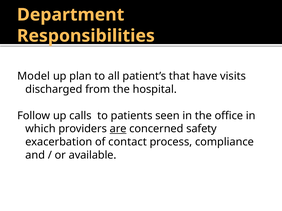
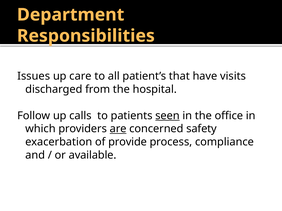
Model: Model -> Issues (34, 76)
plan: plan -> care (80, 76)
seen underline: none -> present (168, 116)
contact: contact -> provide (128, 142)
